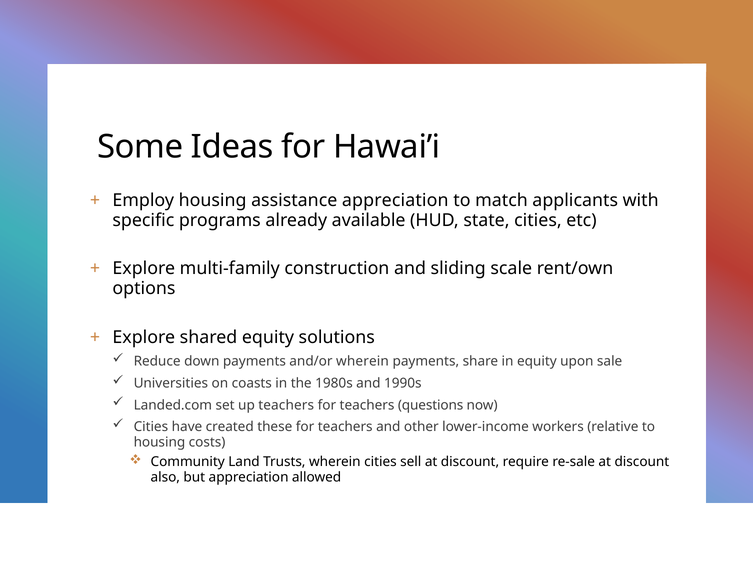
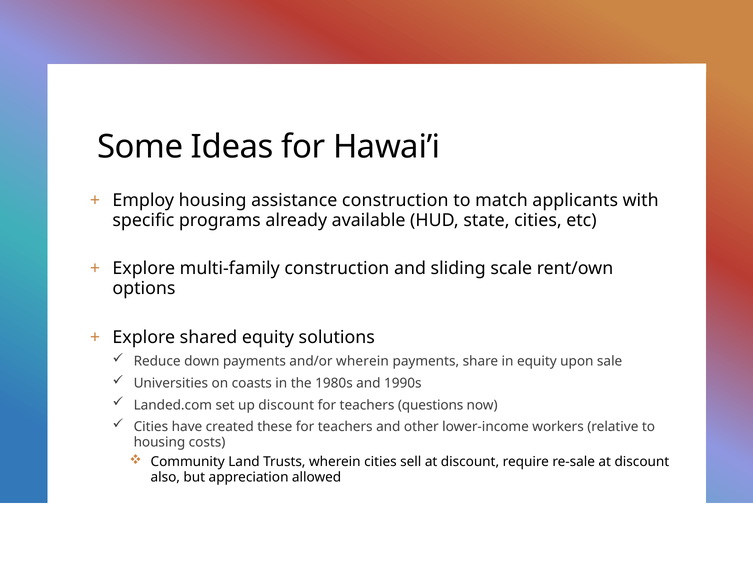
assistance appreciation: appreciation -> construction (395, 200)
up teachers: teachers -> discount (286, 405)
